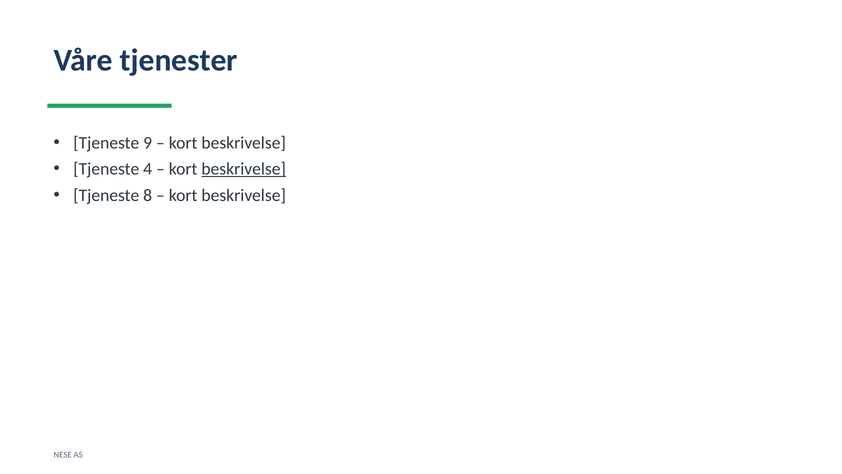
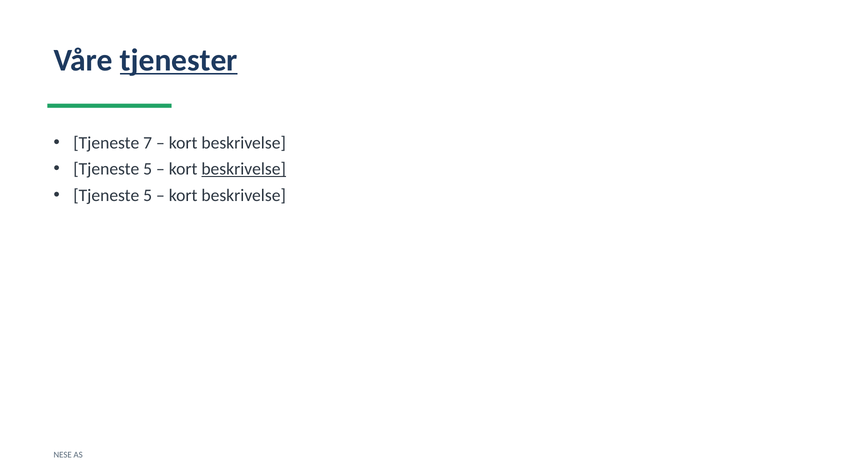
tjenester underline: none -> present (179, 60)
9: 9 -> 7 (148, 143)
4: 4 -> 5 (148, 169)
8: 8 -> 5 (148, 195)
